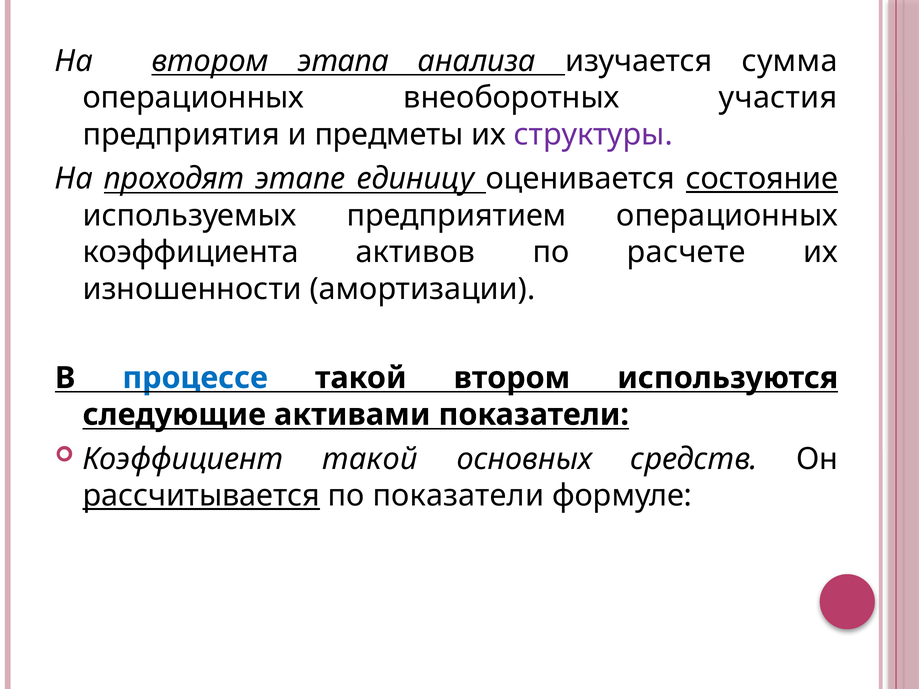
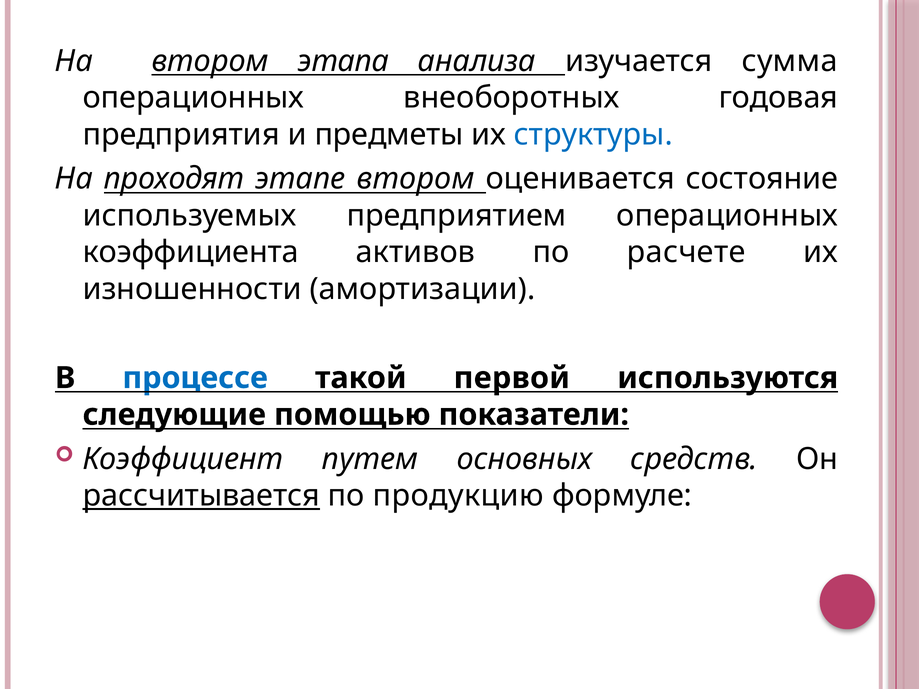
участия: участия -> годовая (778, 98)
структуры colour: purple -> blue (593, 134)
этапе единицу: единицу -> втором (416, 179)
состояние underline: present -> none (762, 179)
такой втором: втором -> первой (512, 378)
активами: активами -> помощью (352, 415)
Коэффициент такой: такой -> путем (370, 459)
по показатели: показатели -> продукцию (458, 496)
